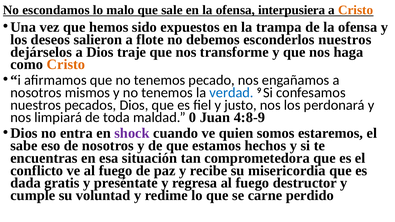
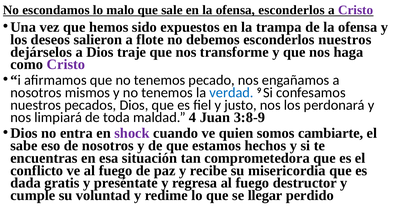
ofensa interpusiera: interpusiera -> esconderlos (292, 10)
Cristo colour: orange -> purple (356, 10)
Cristo colour: orange -> purple (66, 65)
0: 0 -> 4 (193, 118)
4:8-9: 4:8-9 -> 3:8-9 (249, 118)
estaremos: estaremos -> cambiarte (331, 133)
carne: carne -> llegar (265, 196)
